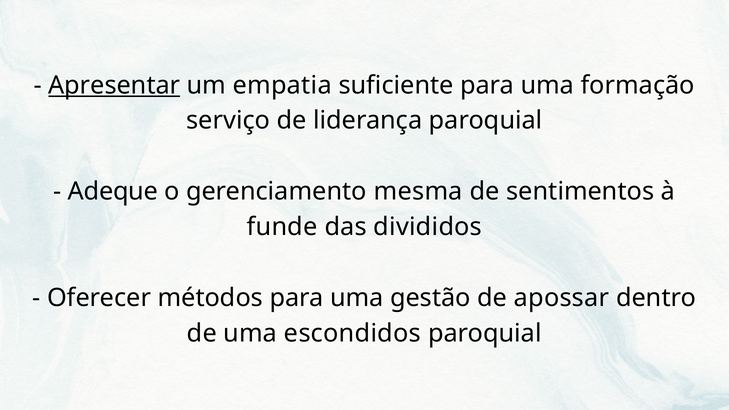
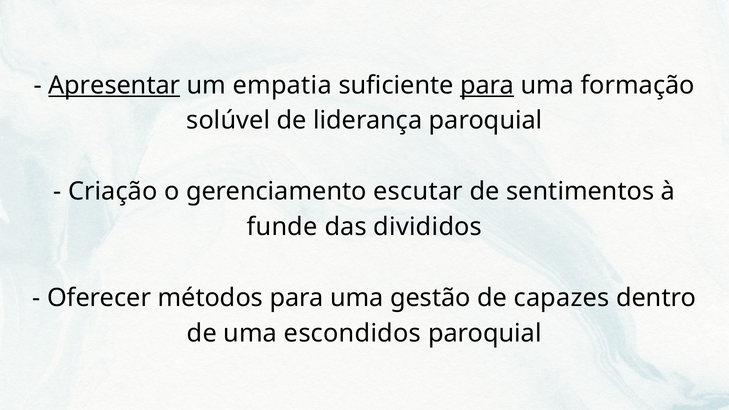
para underline: none -> present (487, 85)
serviço: serviço -> solúvel (228, 121)
Adeque: Adeque -> Criação (113, 191)
mesma: mesma -> escutar (418, 191)
apossar: apossar -> capazes (562, 298)
